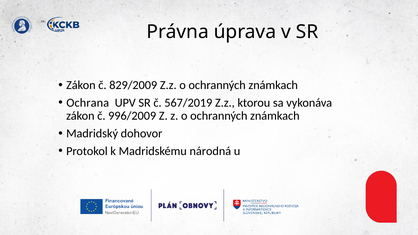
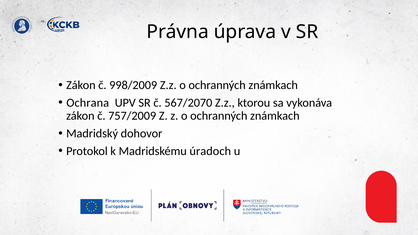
829/2009: 829/2009 -> 998/2009 (133, 85)
567/2019: 567/2019 -> 567/2070 (188, 103)
996/2009: 996/2009 -> 757/2009 (132, 116)
národná: národná -> úradoch (210, 151)
